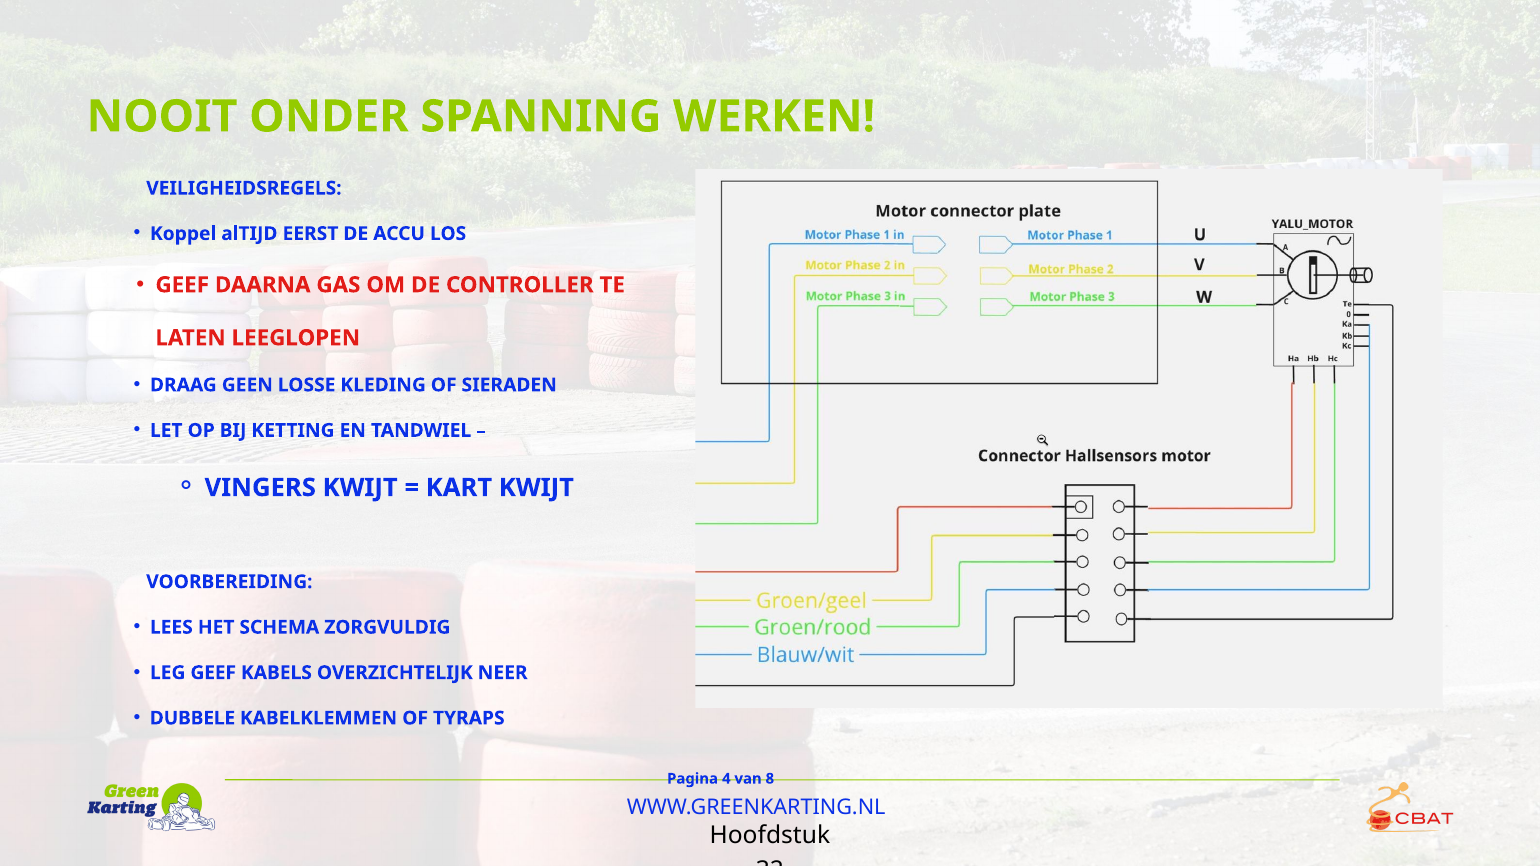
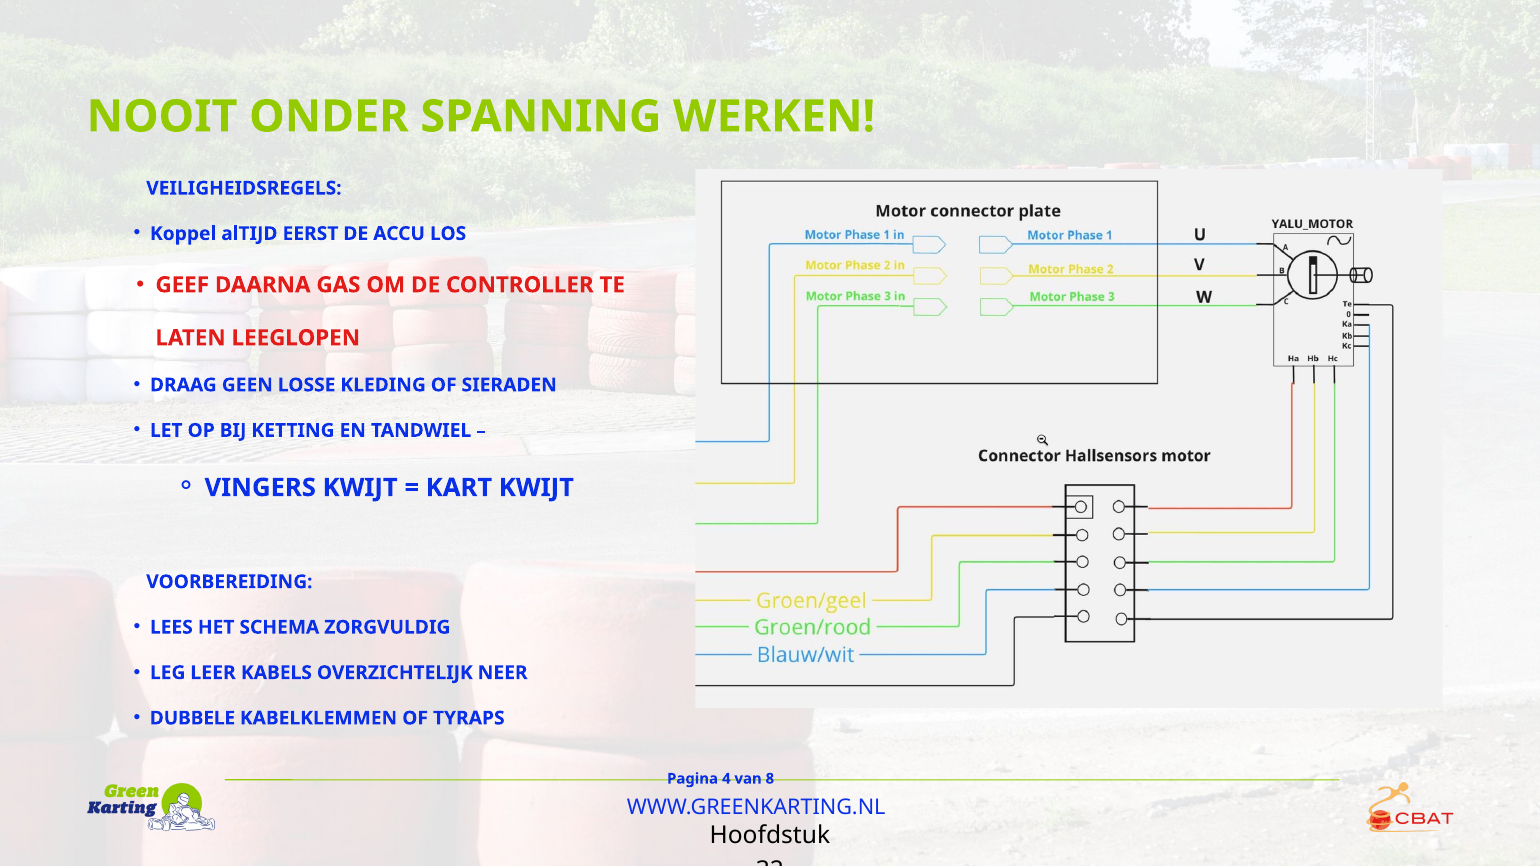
LEG GEEF: GEEF -> LEER (213, 673)
